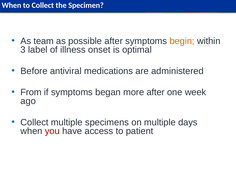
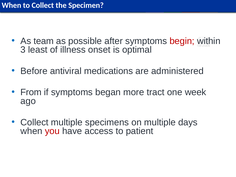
begin colour: orange -> red (182, 41)
label: label -> least (38, 50)
more after: after -> tract (156, 92)
